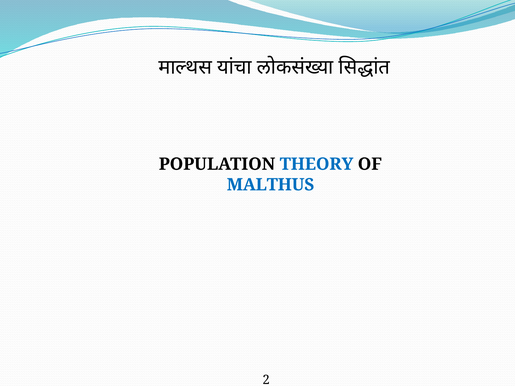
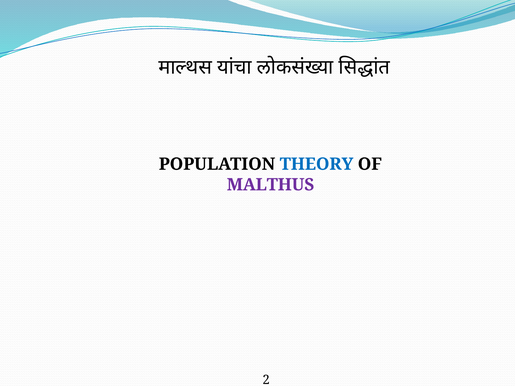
MALTHUS colour: blue -> purple (270, 185)
